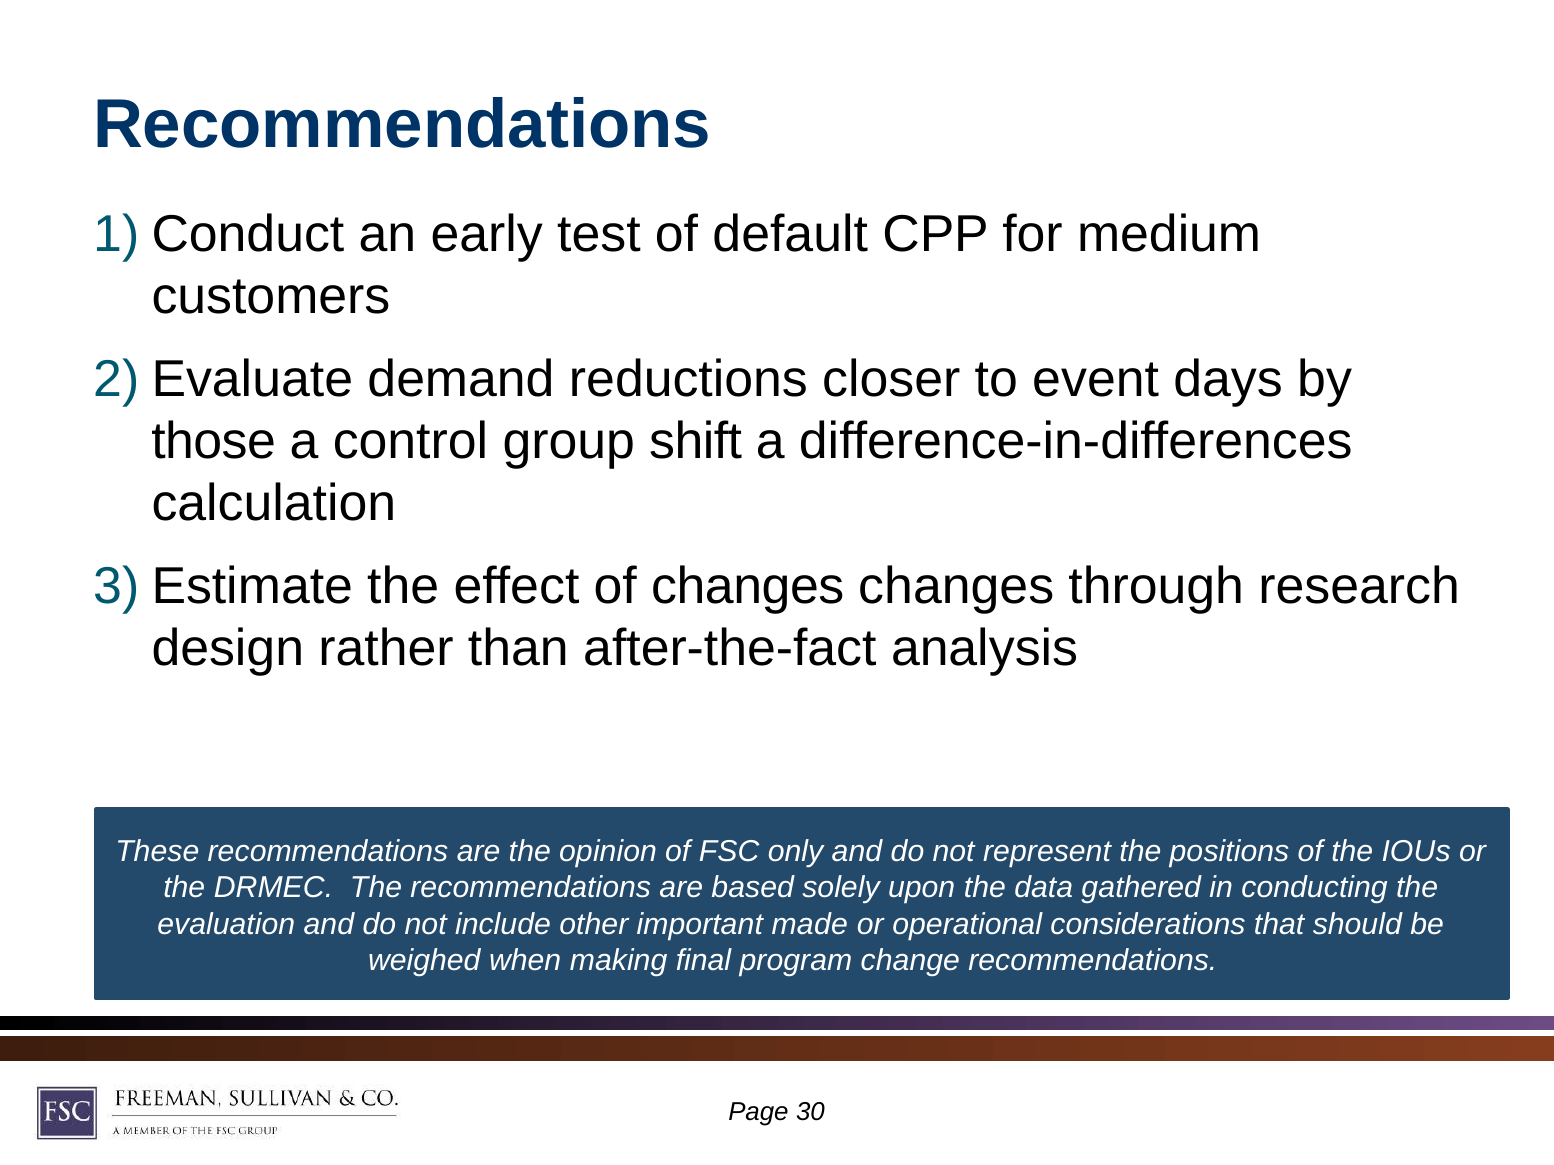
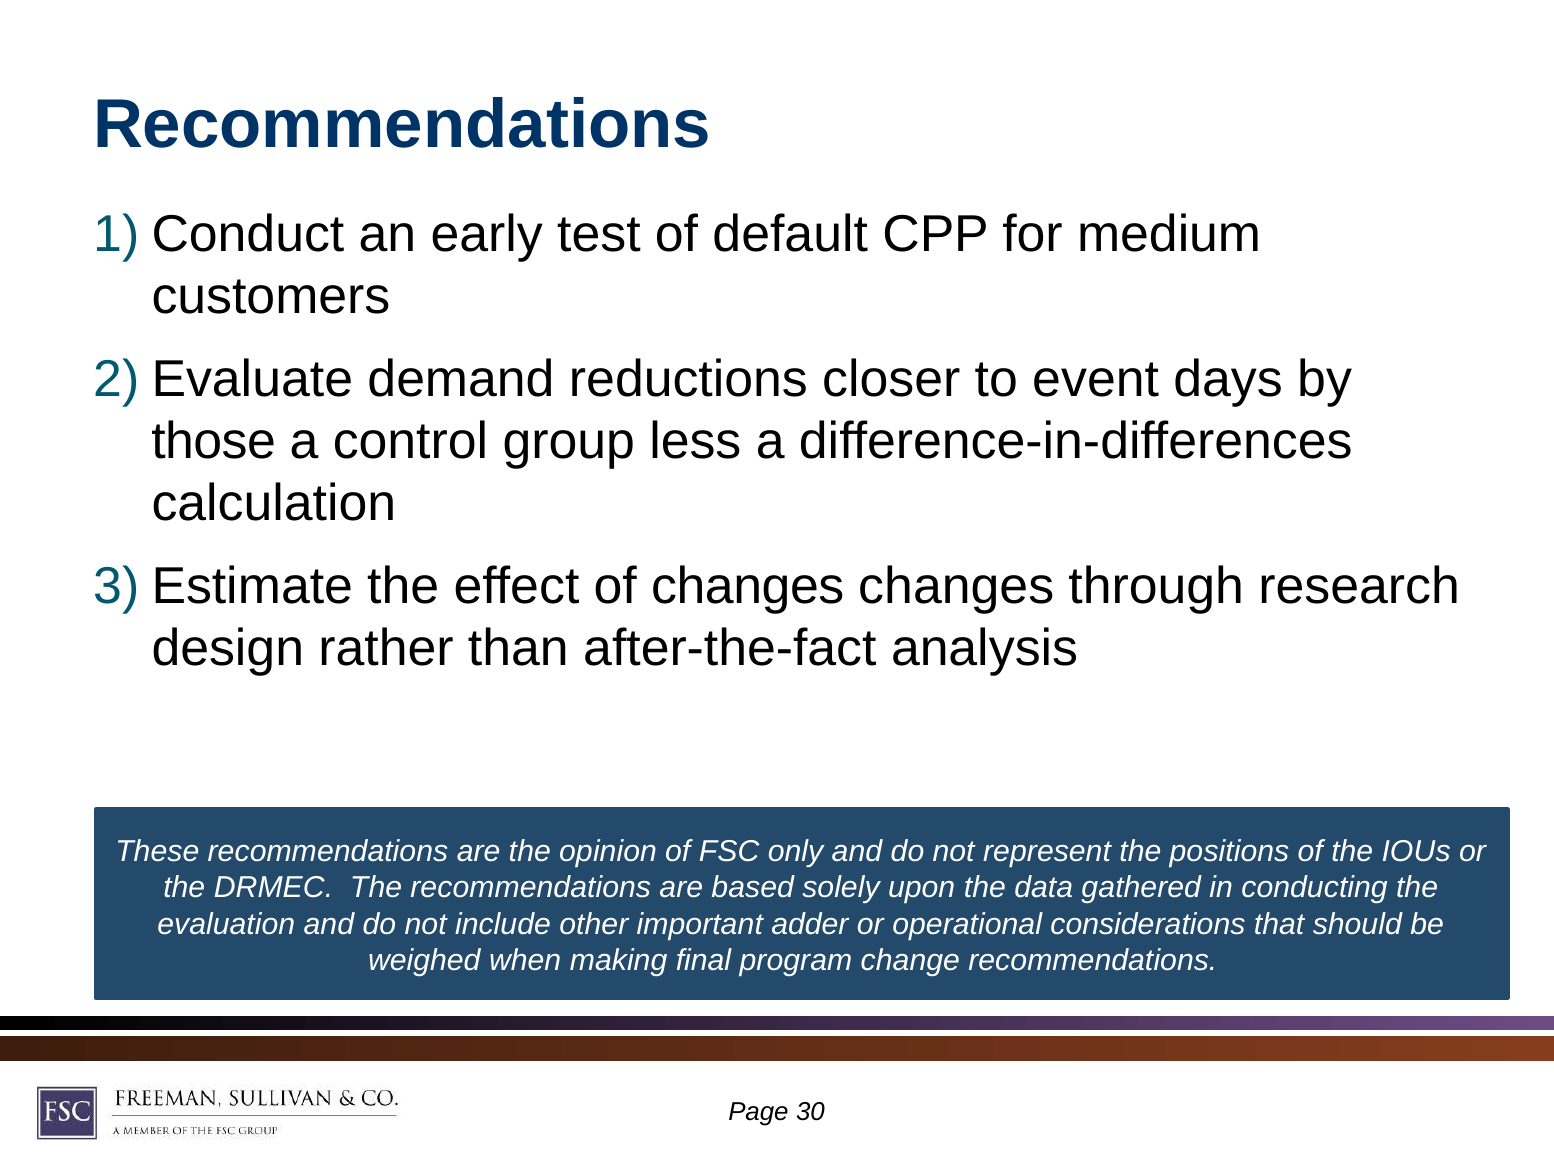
shift: shift -> less (695, 442)
made: made -> adder (810, 924)
